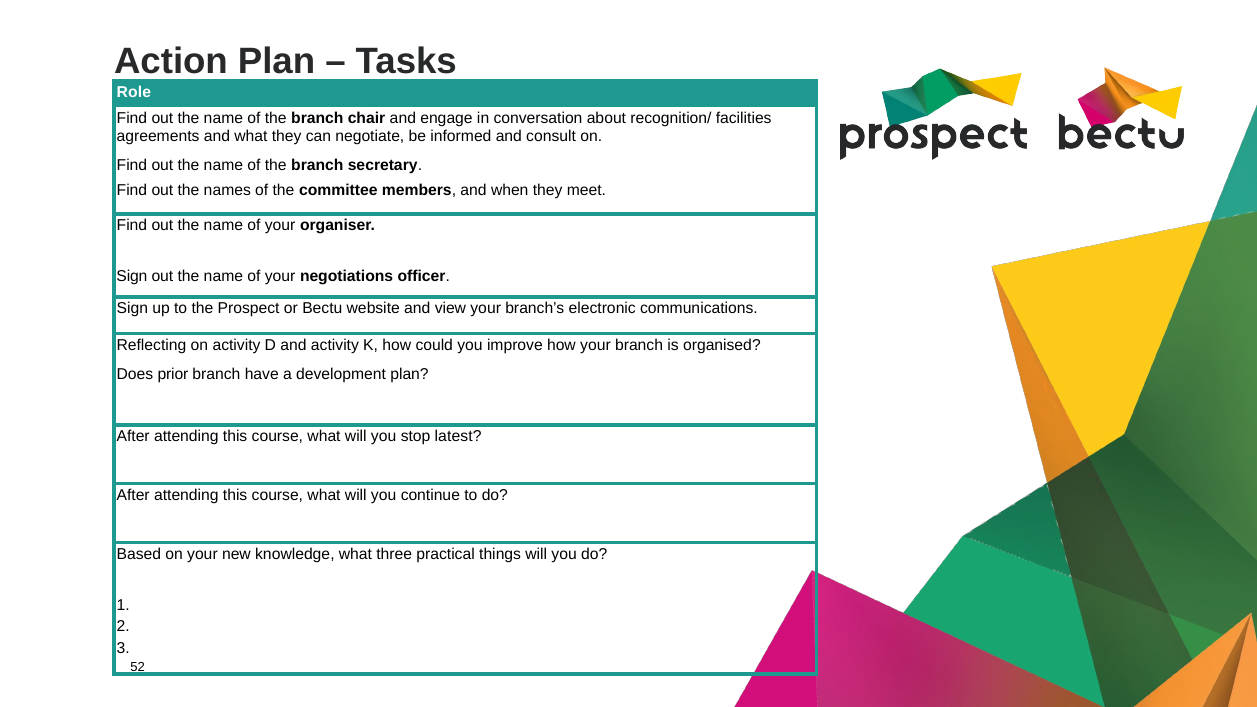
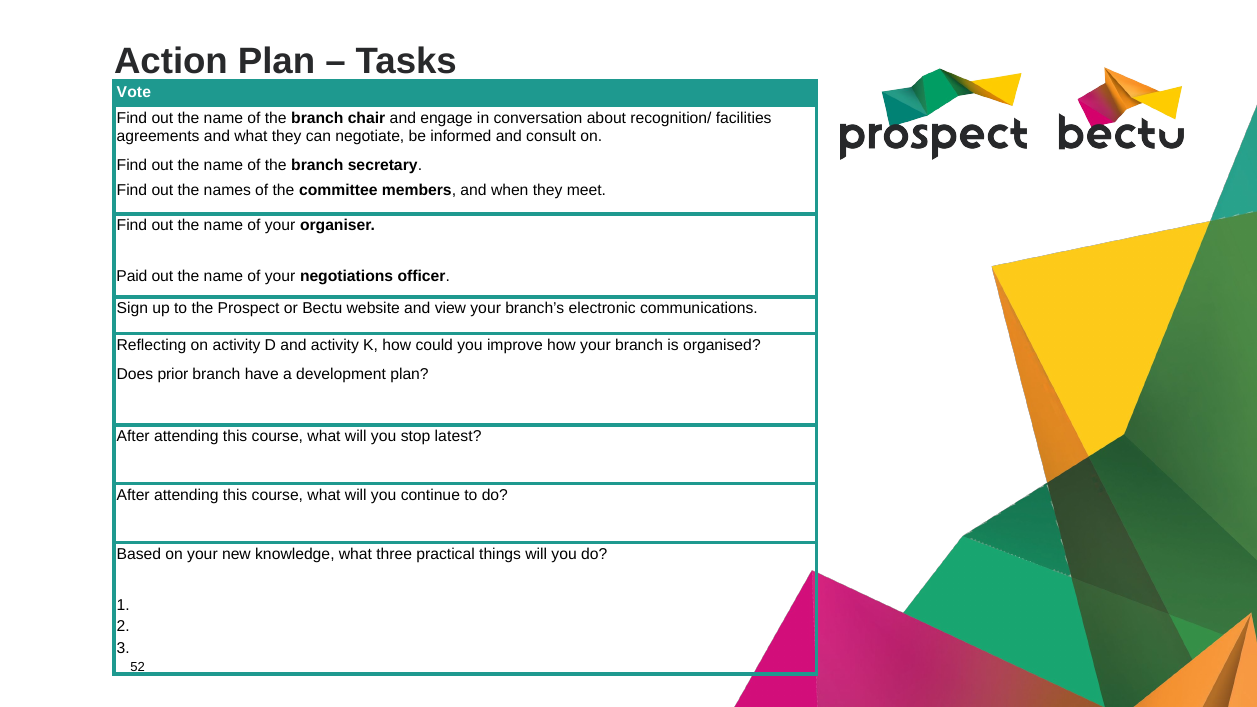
Role: Role -> Vote (134, 92)
Sign: Sign -> Paid (132, 277)
